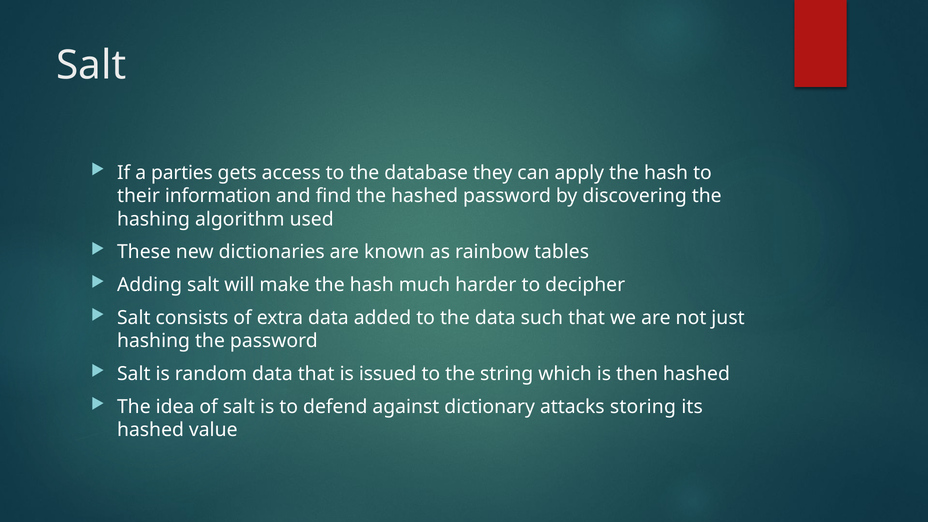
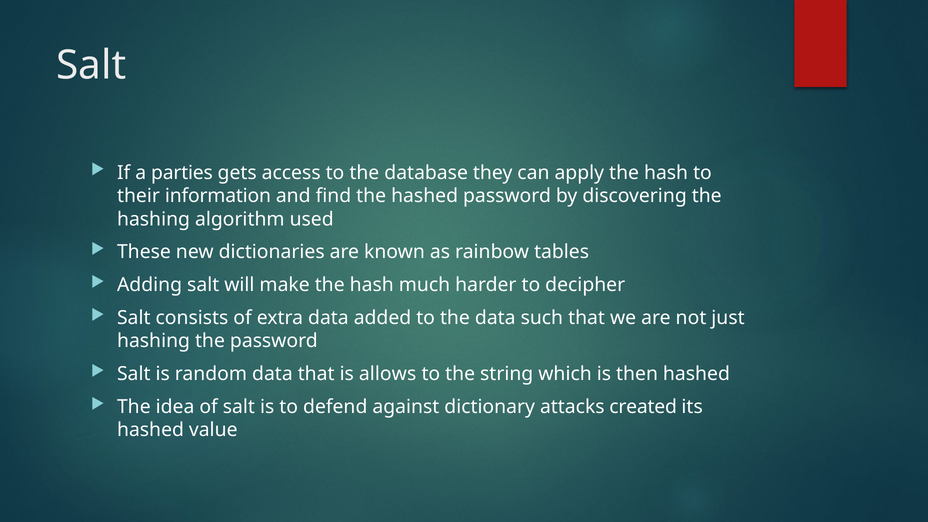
issued: issued -> allows (388, 374)
storing: storing -> created (643, 407)
